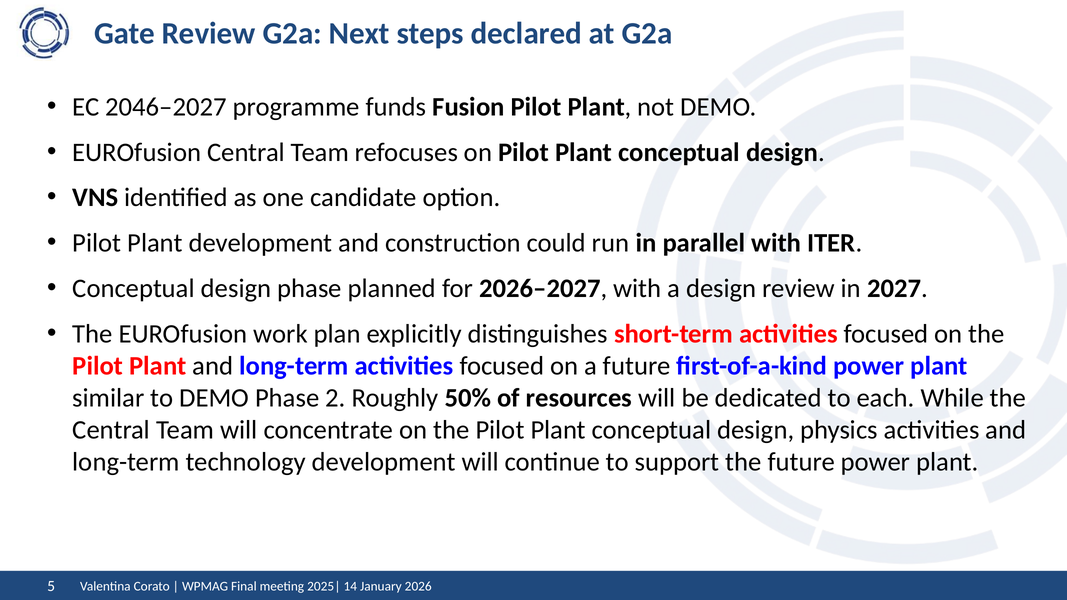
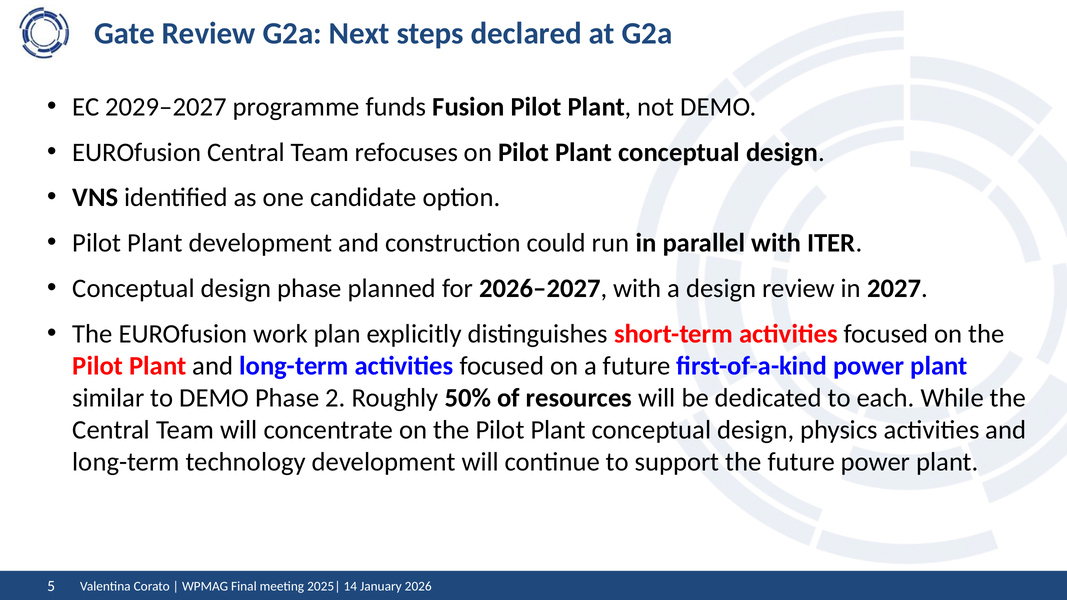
2046–2027: 2046–2027 -> 2029–2027 (166, 107)
